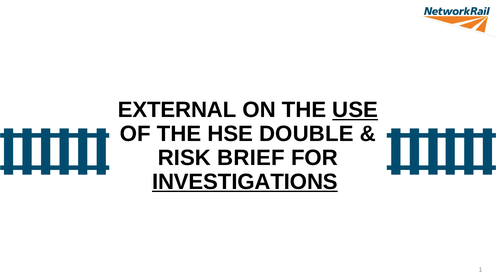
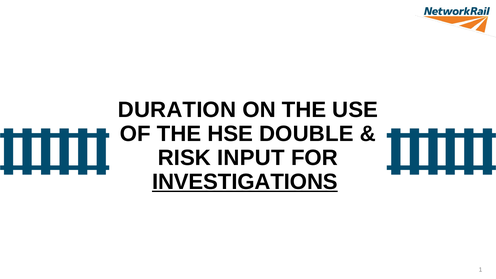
EXTERNAL: EXTERNAL -> DURATION (177, 110)
USE underline: present -> none (355, 110)
BRIEF: BRIEF -> INPUT (251, 158)
